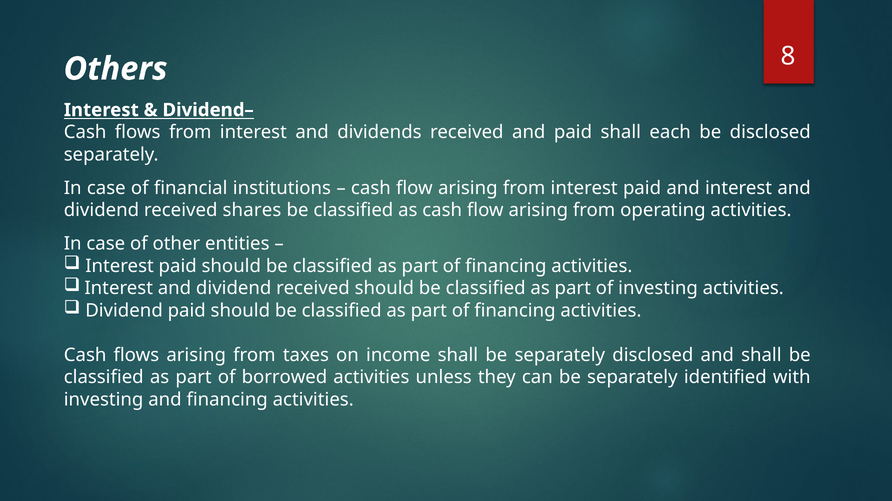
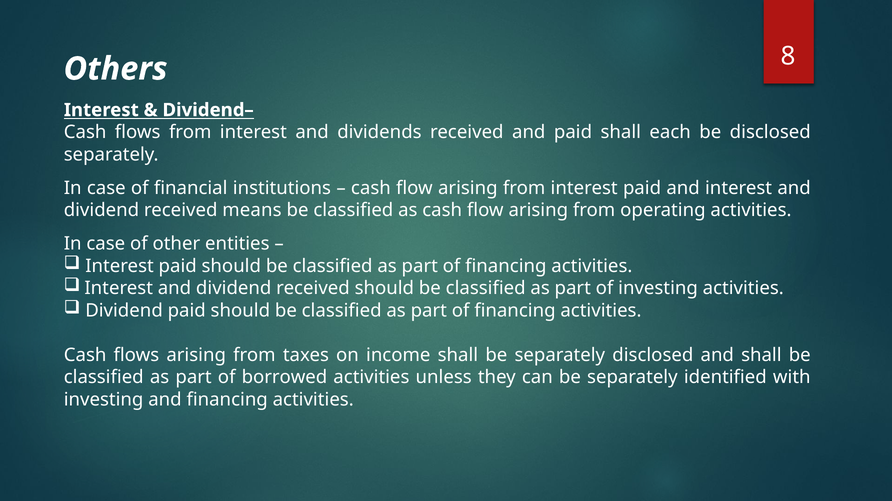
shares: shares -> means (252, 211)
